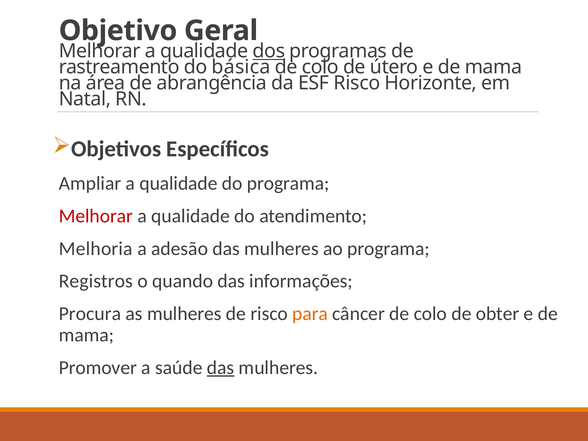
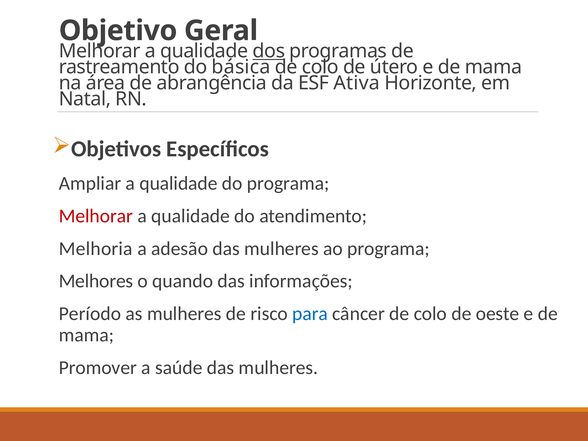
ESF Risco: Risco -> Ativa (357, 83)
Registros: Registros -> Melhores (96, 281)
Procura: Procura -> Período (90, 314)
para colour: orange -> blue (310, 314)
obter: obter -> oeste (498, 314)
das underline: present -> none (221, 368)
